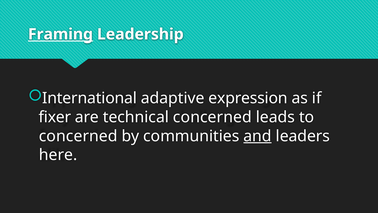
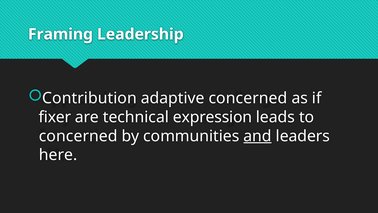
Framing underline: present -> none (60, 34)
International: International -> Contribution (89, 98)
adaptive expression: expression -> concerned (248, 98)
technical concerned: concerned -> expression (213, 117)
